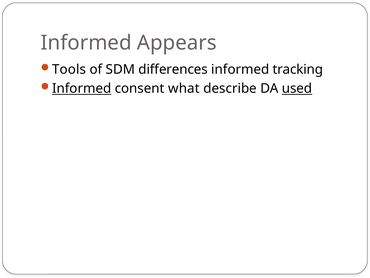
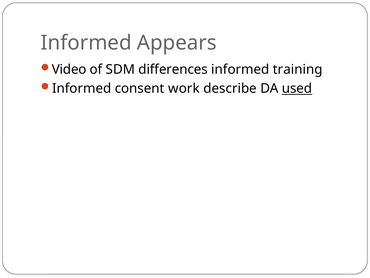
Tools: Tools -> Video (69, 69)
tracking: tracking -> training (298, 69)
Informed underline: present -> none (82, 88)
what: what -> work (184, 88)
